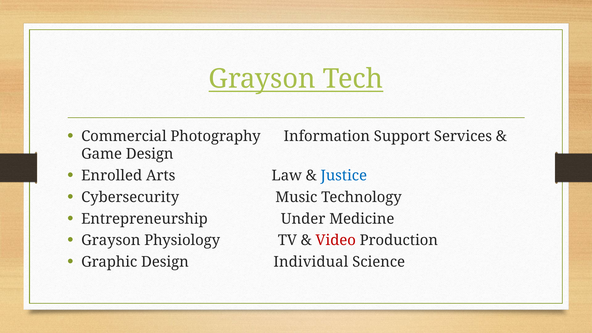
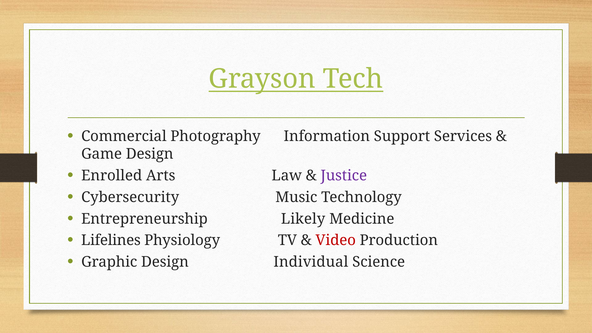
Justice colour: blue -> purple (344, 176)
Under: Under -> Likely (303, 219)
Grayson: Grayson -> Lifelines (111, 240)
